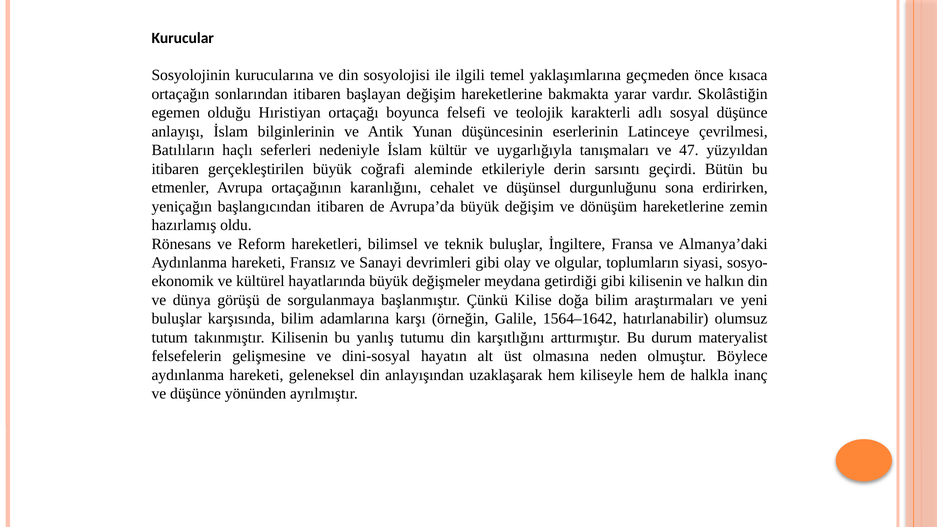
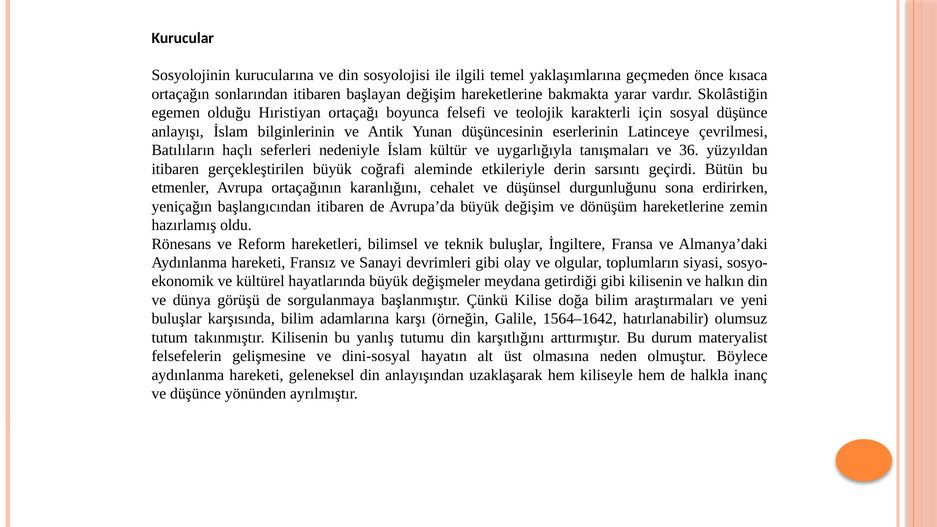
adlı: adlı -> için (650, 113)
47: 47 -> 36 (689, 150)
